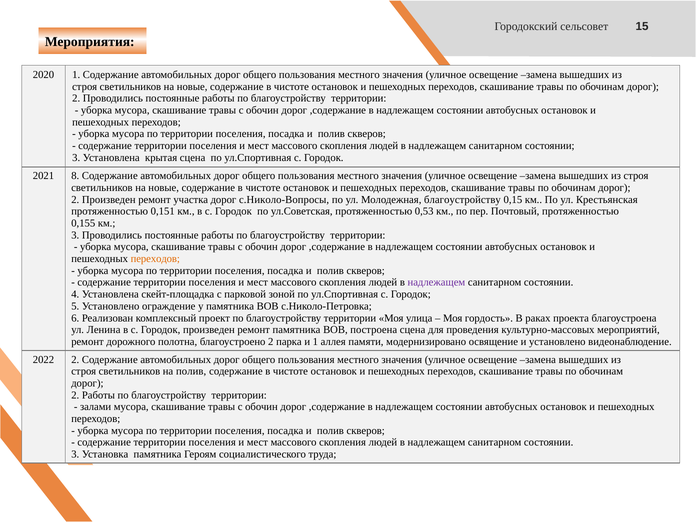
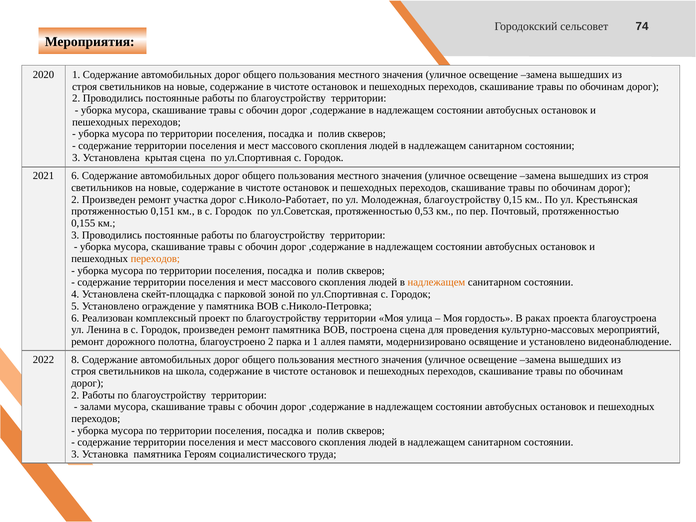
15: 15 -> 74 (642, 27)
2021 8: 8 -> 6 (75, 176)
с.Николо-Вопросы: с.Николо-Вопросы -> с.Николо-Работает (284, 200)
надлежащем colour: purple -> orange (436, 282)
2022 2: 2 -> 8 (75, 360)
на полив: полив -> школа (191, 371)
